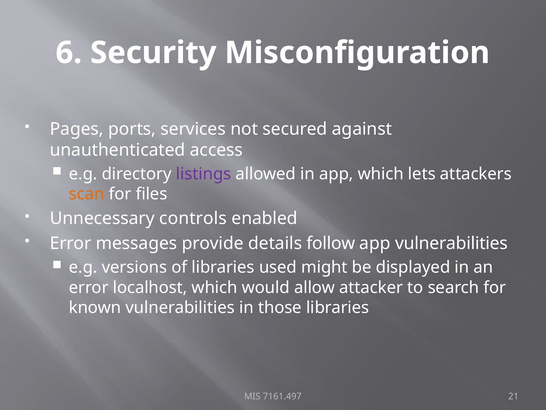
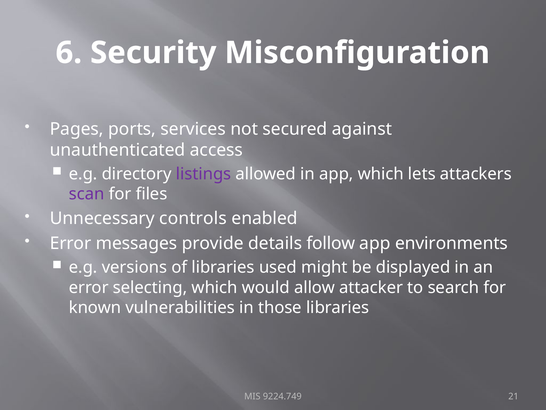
scan colour: orange -> purple (87, 194)
app vulnerabilities: vulnerabilities -> environments (451, 243)
localhost: localhost -> selecting (150, 287)
7161.497: 7161.497 -> 9224.749 (282, 396)
